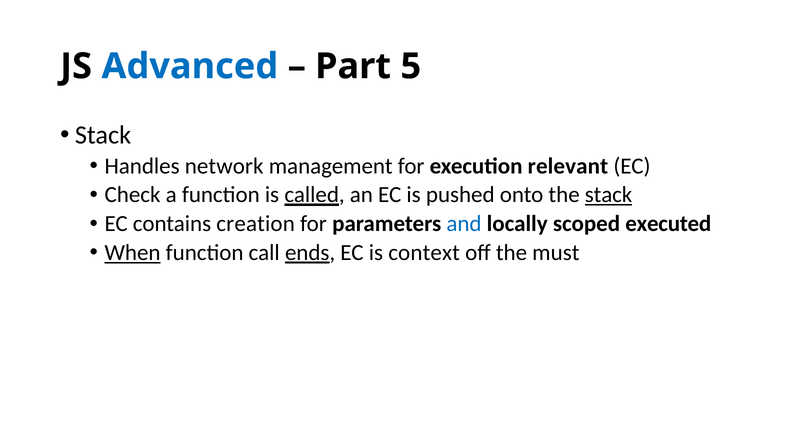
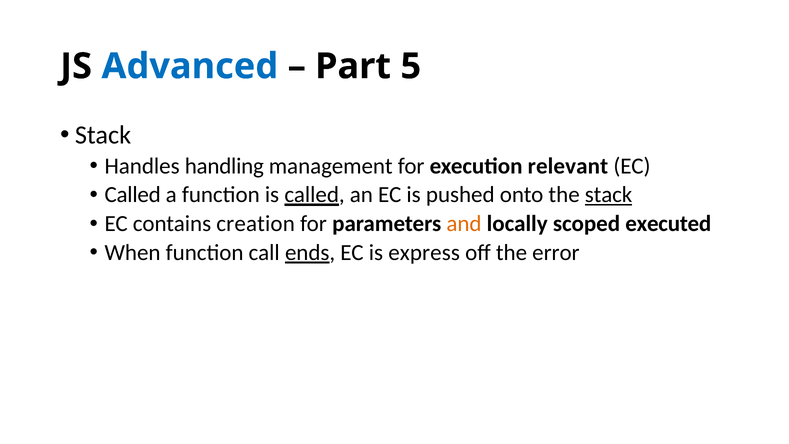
network: network -> handling (224, 166)
Check: Check -> Called (133, 195)
and colour: blue -> orange (464, 224)
When underline: present -> none (133, 253)
context: context -> express (424, 253)
must: must -> error (556, 253)
